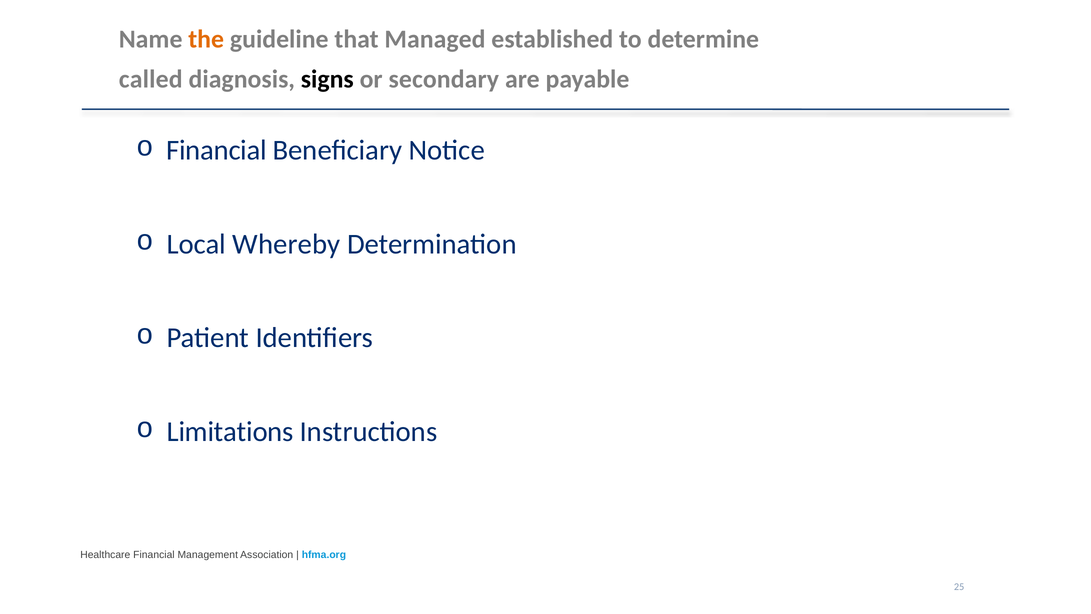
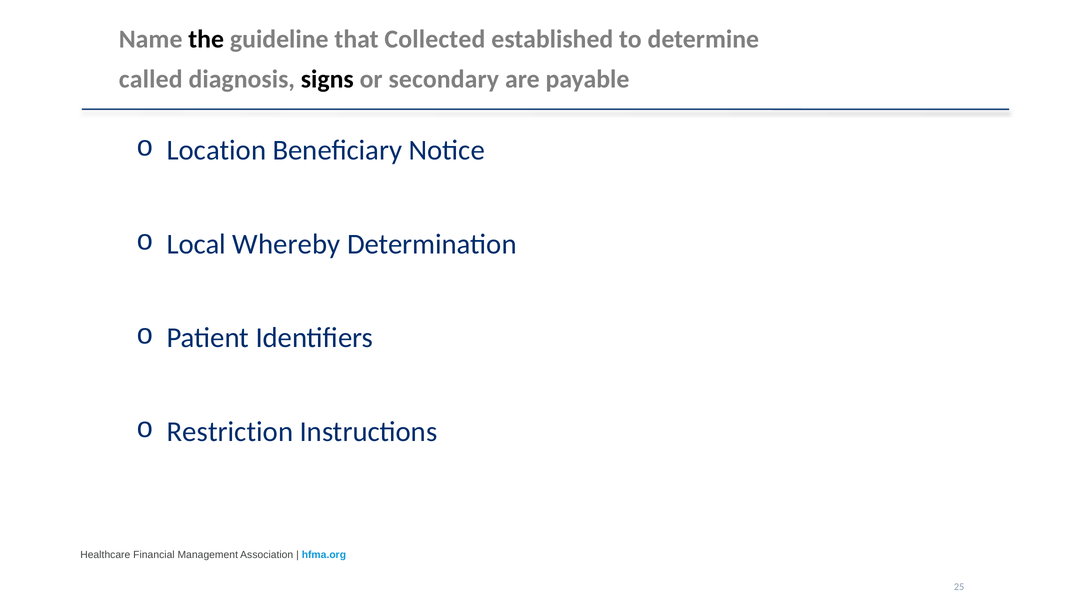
the colour: orange -> black (206, 39)
Managed: Managed -> Collected (435, 39)
Financial: Financial -> Location (216, 150)
Limitations: Limitations -> Restriction (230, 431)
